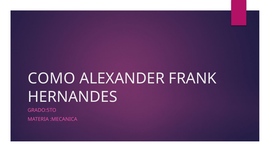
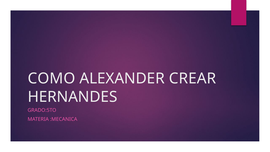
FRANK: FRANK -> CREAR (193, 79)
